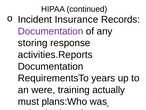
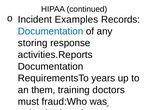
Incident Insurance: Insurance -> Examples (76, 19)
Documentation colour: purple -> blue (51, 31)
an were: were -> them (43, 90)
actually: actually -> doctors (109, 90)
plans:Who: plans:Who -> fraud:Who (64, 101)
